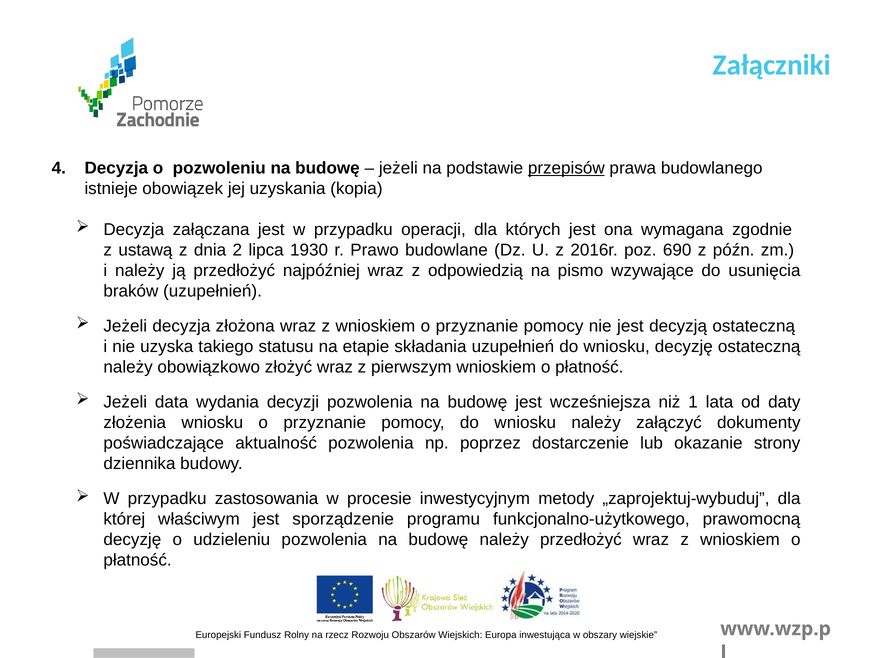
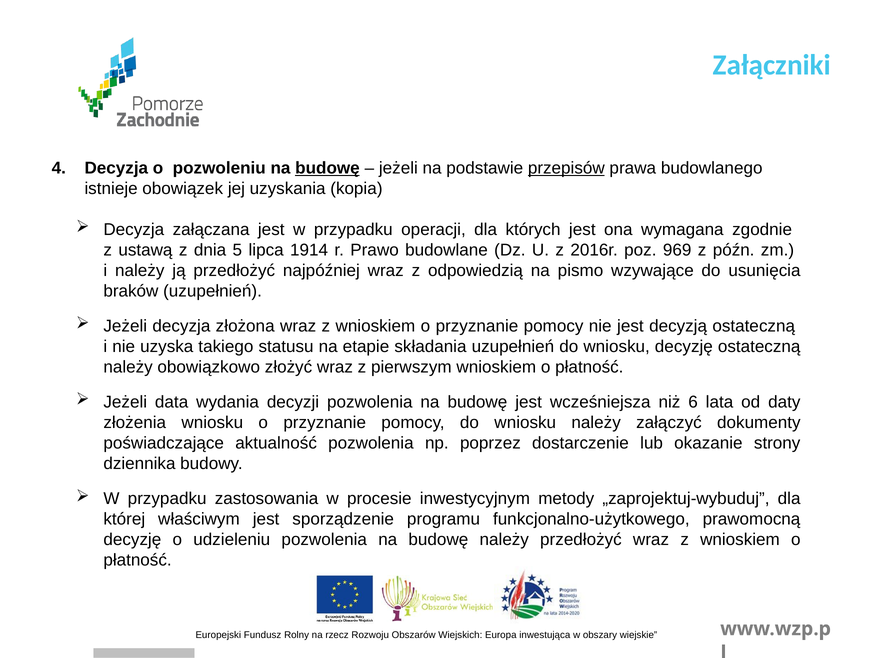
budowę underline: none -> present (327, 168)
2: 2 -> 5 (237, 250)
1930: 1930 -> 1914 (309, 250)
690: 690 -> 969 (677, 250)
1: 1 -> 6 (693, 402)
